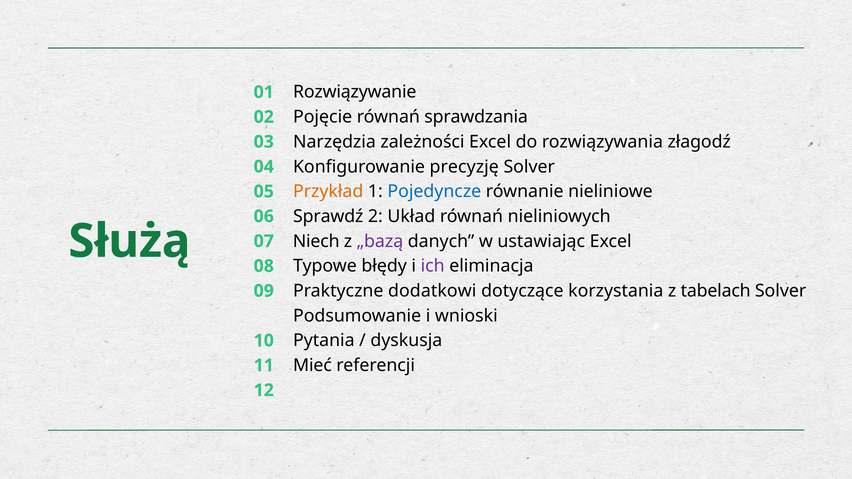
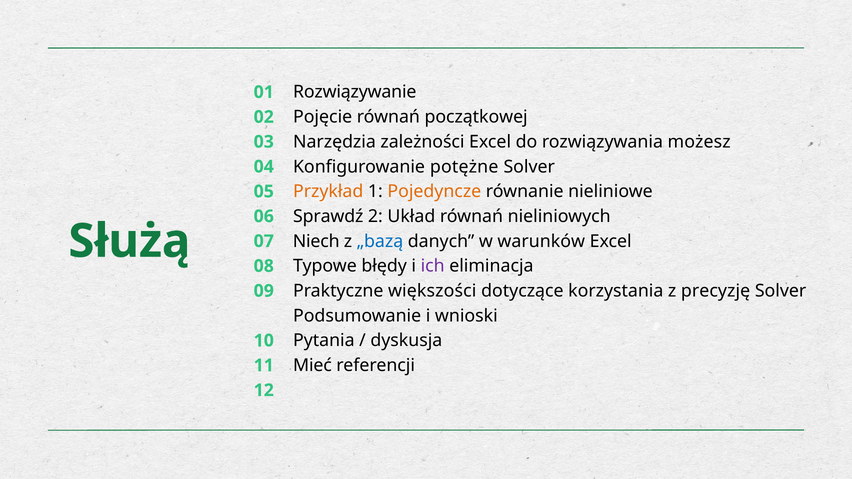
sprawdzania: sprawdzania -> początkowej (476, 117)
złagodź: złagodź -> możesz (699, 142)
precyzję: precyzję -> potężne (464, 167)
Pojedyncze colour: blue -> orange (434, 192)
„bazą colour: purple -> blue (380, 241)
ustawiając: ustawiając -> warunków (541, 241)
dodatkowi: dodatkowi -> większości (432, 291)
tabelach: tabelach -> precyzję (716, 291)
